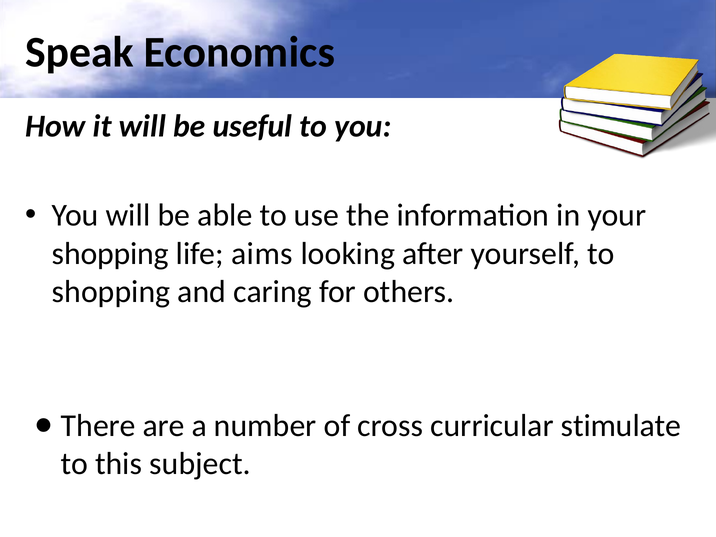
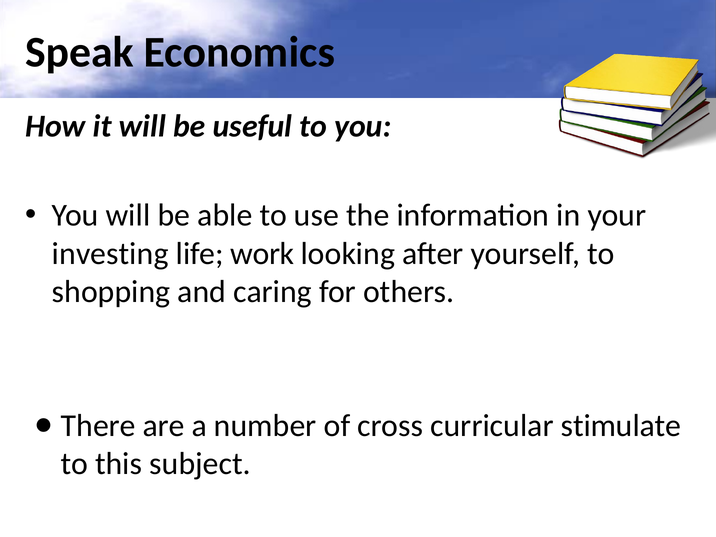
shopping: shopping -> investing (110, 254)
aims: aims -> work (262, 254)
